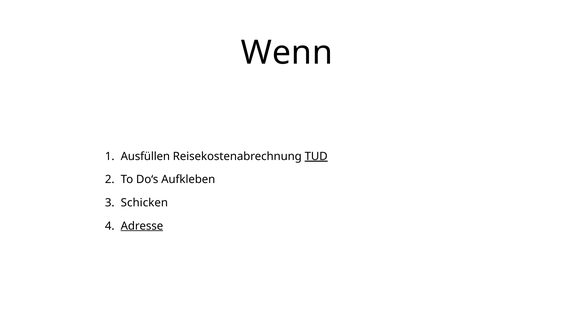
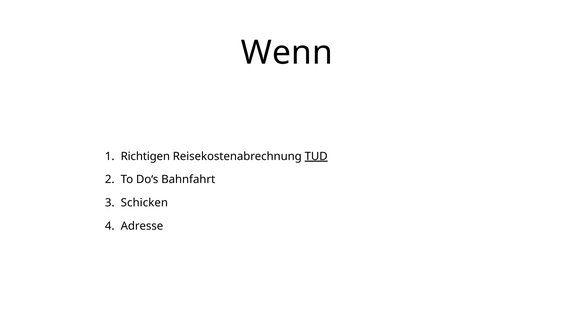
Ausfüllen: Ausfüllen -> Richtigen (145, 156)
Aufkleben: Aufkleben -> Bahnfahrt (188, 179)
Adresse underline: present -> none (142, 226)
